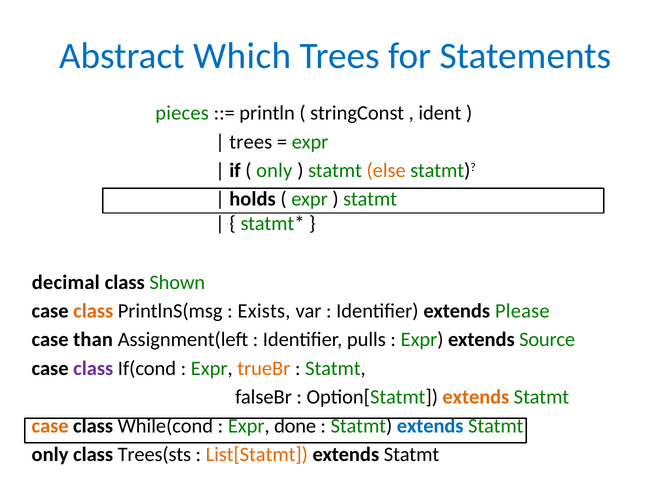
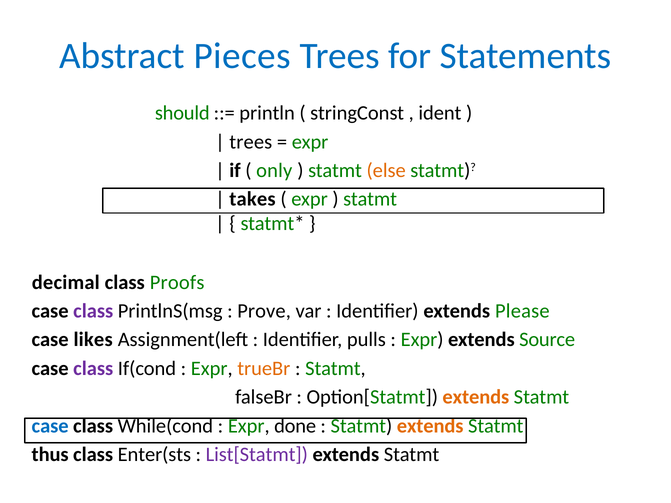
Which: Which -> Pieces (242, 56)
pieces: pieces -> should (182, 113)
holds: holds -> takes (252, 199)
Shown: Shown -> Proofs (177, 283)
class colour: orange -> purple (93, 311)
Exists: Exists -> Prove (264, 311)
than: than -> likes (93, 340)
case colour: orange -> blue (50, 426)
extends colour: blue -> orange (430, 426)
only: only -> thus (50, 455)
Trees(sts: Trees(sts -> Enter(sts (154, 455)
List[Statmt colour: orange -> purple (257, 455)
